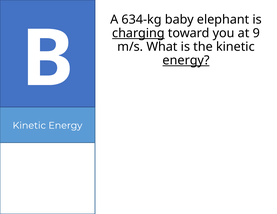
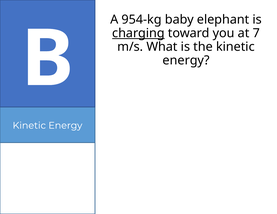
634-kg: 634-kg -> 954-kg (142, 20)
9: 9 -> 7 (256, 33)
energy underline: present -> none (186, 60)
